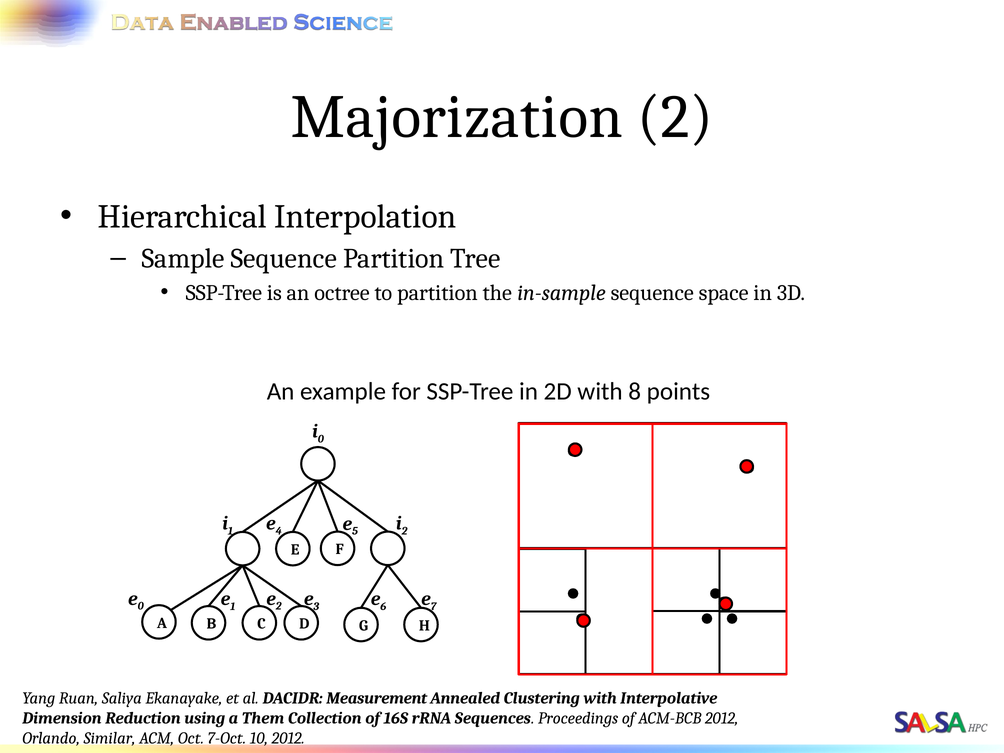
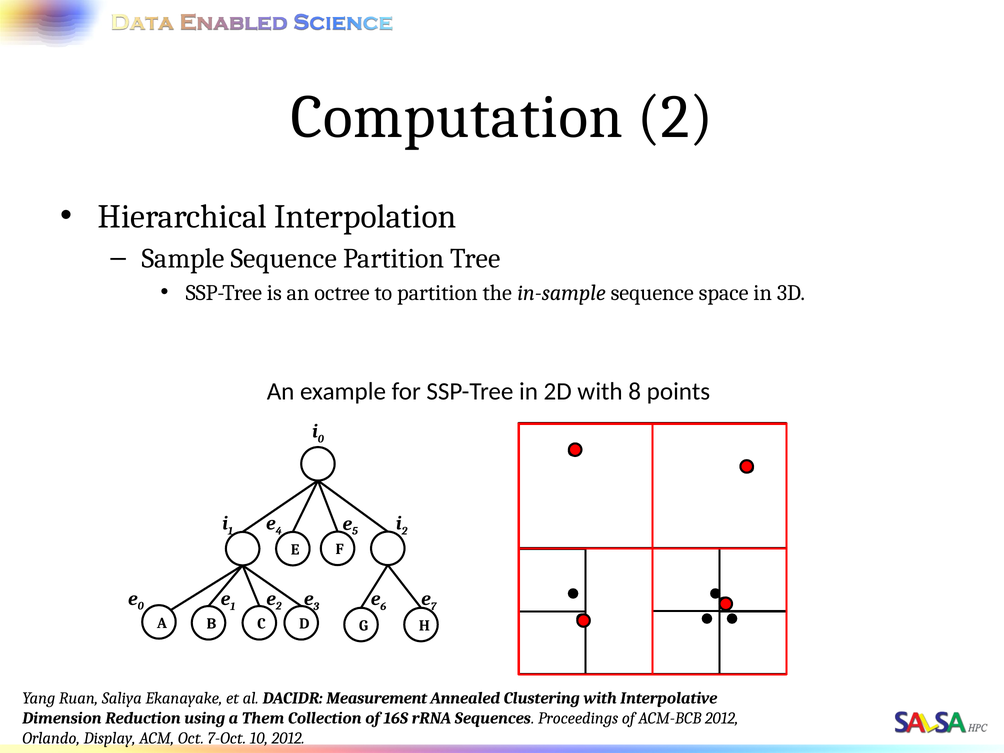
Majorization: Majorization -> Computation (457, 117)
Similar: Similar -> Display (110, 738)
